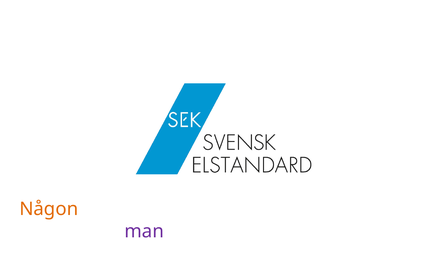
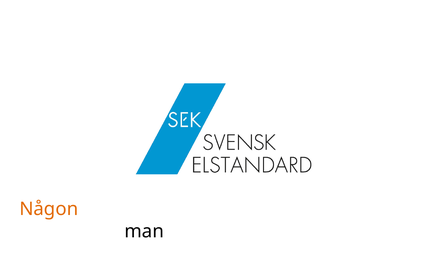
man colour: purple -> black (144, 231)
